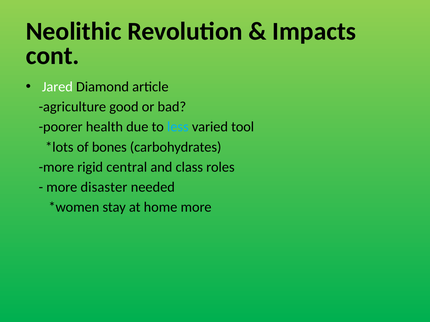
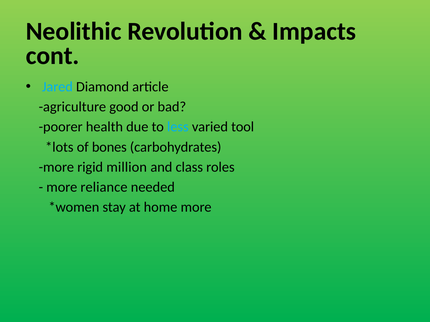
Jared colour: white -> light blue (57, 87)
central: central -> million (127, 167)
disaster: disaster -> reliance (104, 187)
